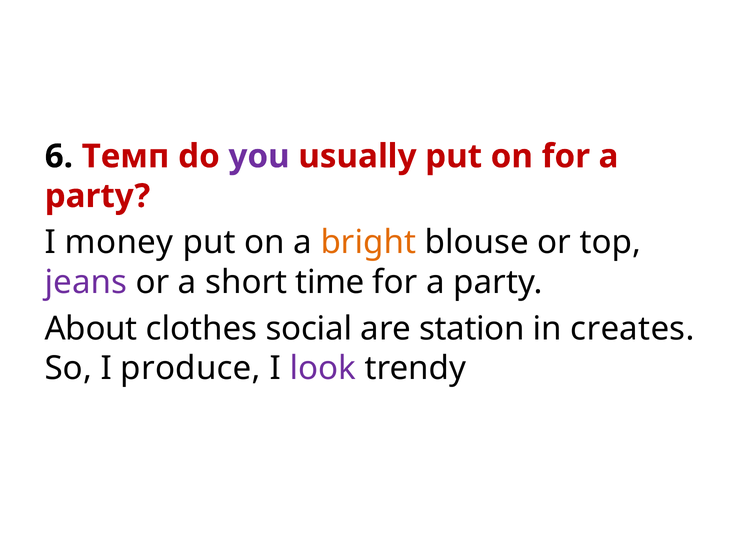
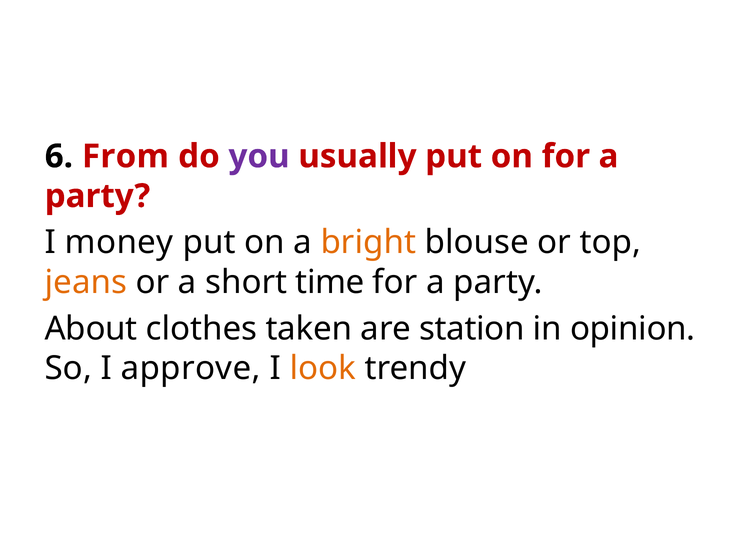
Темп: Темп -> From (125, 156)
jeans colour: purple -> orange (86, 283)
social: social -> taken (309, 329)
creates: creates -> opinion (633, 329)
produce: produce -> approve (191, 369)
look colour: purple -> orange (323, 369)
